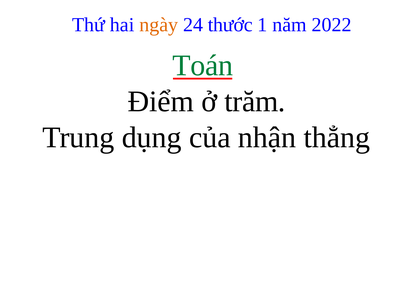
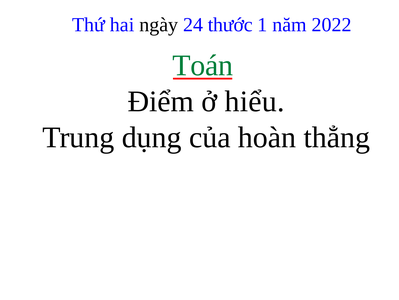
ngày colour: orange -> black (159, 25)
trăm: trăm -> hiểu (255, 101)
nhận: nhận -> hoàn (267, 137)
